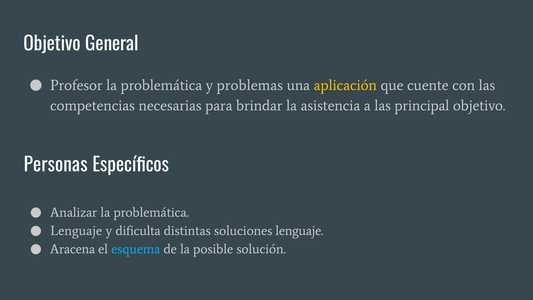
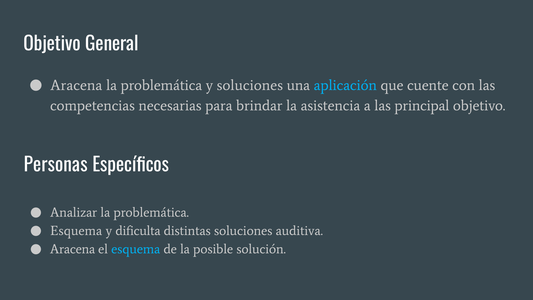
Profesor: Profesor -> Aracena (76, 85)
y problemas: problemas -> soluciones (250, 85)
aplicación colour: yellow -> light blue (345, 85)
Lenguaje: Lenguaje -> Esquema (76, 231)
soluciones lenguaje: lenguaje -> auditiva (299, 231)
